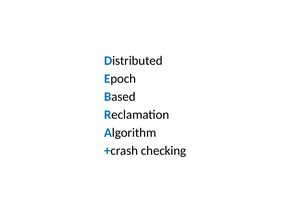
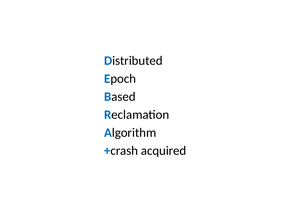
checking: checking -> acquired (164, 151)
